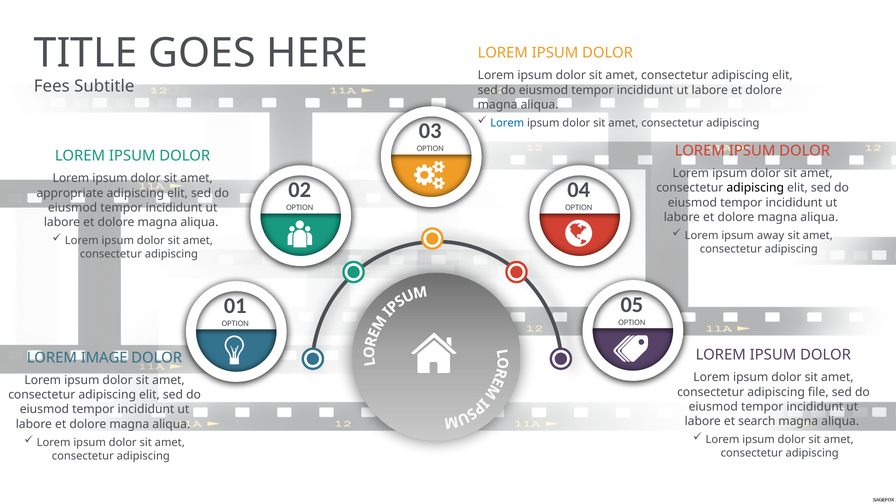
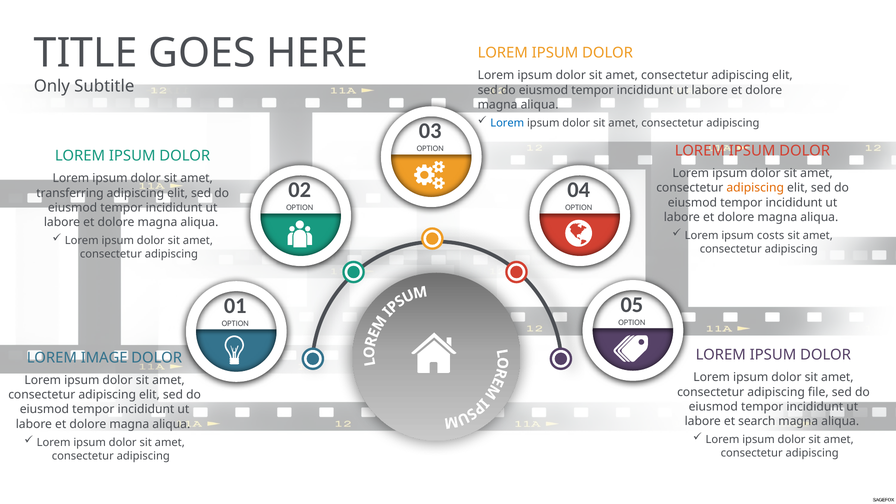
Fees: Fees -> Only (52, 86)
adipiscing colour: black -> orange (755, 188)
appropriate: appropriate -> transferring (70, 193)
away: away -> costs (771, 236)
